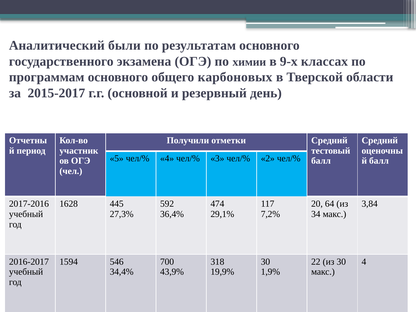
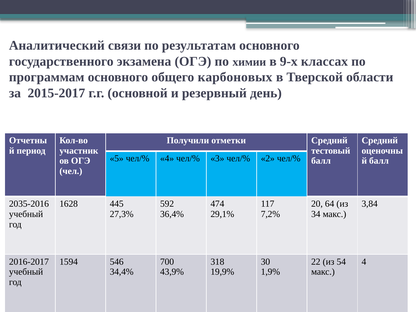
были: были -> связи (125, 45)
2017-2016: 2017-2016 -> 2035-2016 (29, 204)
из 30: 30 -> 54 (341, 262)
